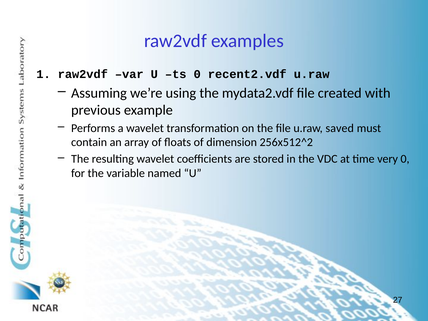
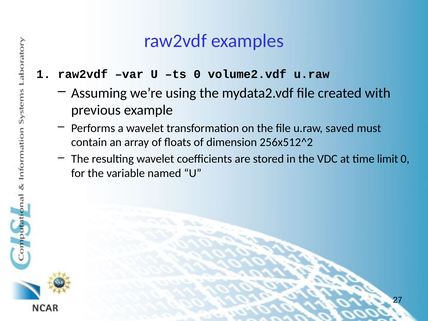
recent2.vdf: recent2.vdf -> volume2.vdf (247, 74)
very: very -> limit (388, 159)
